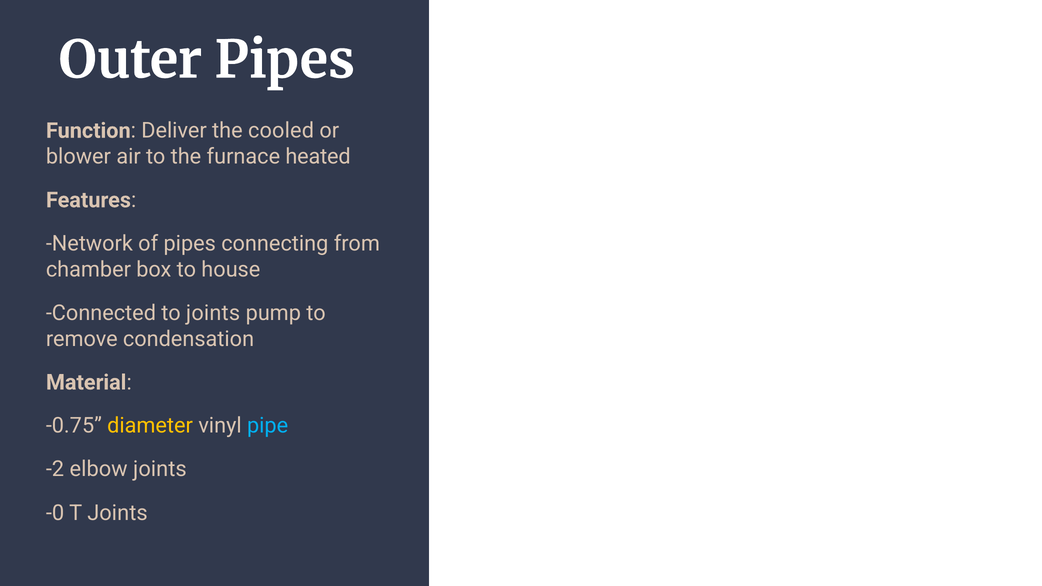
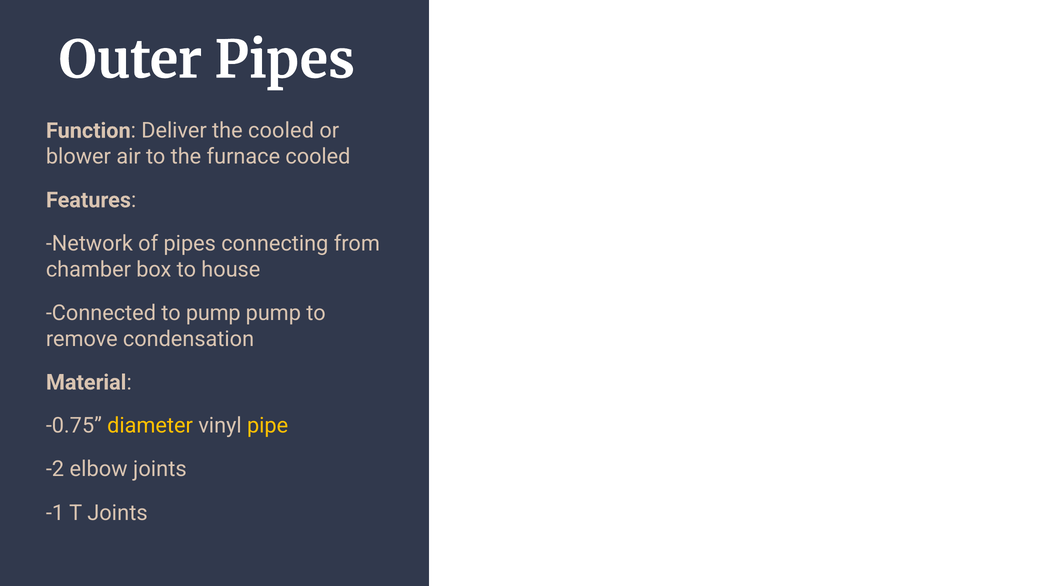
furnace heated: heated -> cooled (318, 157)
to joints: joints -> pump (213, 313)
pipe colour: light blue -> yellow (268, 426)
-0: -0 -> -1 (55, 513)
